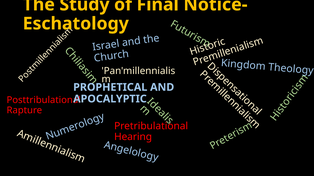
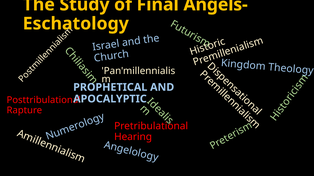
Notice-: Notice- -> Angels- (216, 5)
